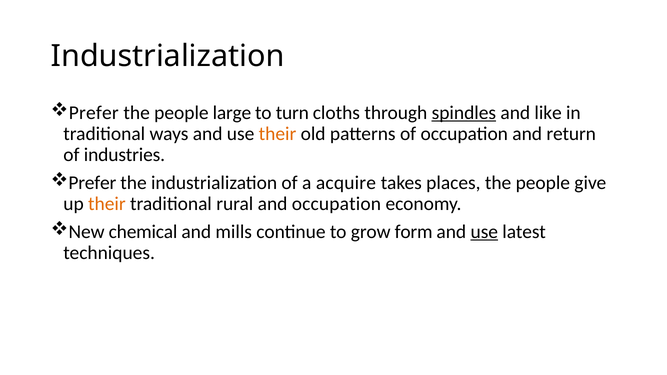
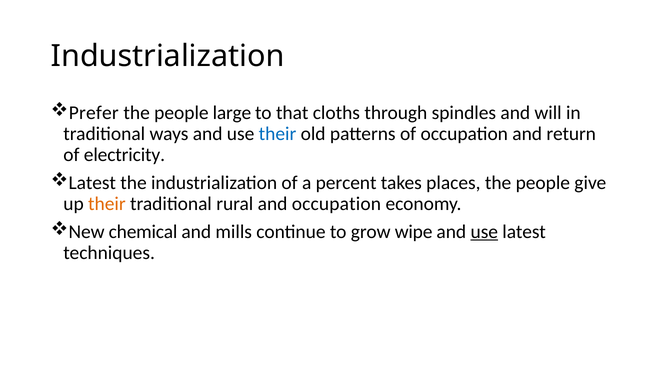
turn: turn -> that (292, 113)
spindles underline: present -> none (464, 113)
like: like -> will (548, 113)
their colour: orange -> blue (277, 134)
industries: industries -> electricity (124, 155)
Prefer: Prefer -> Latest (92, 183)
acquire: acquire -> percent (346, 183)
form: form -> wipe (414, 232)
